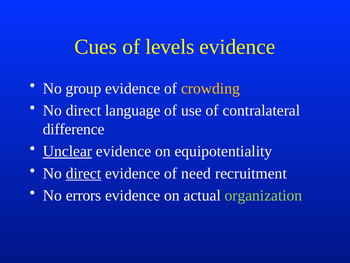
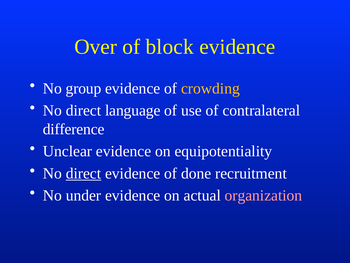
Cues: Cues -> Over (96, 47)
levels: levels -> block (170, 47)
Unclear underline: present -> none (67, 151)
need: need -> done (196, 173)
errors: errors -> under (83, 195)
organization colour: light green -> pink (263, 195)
